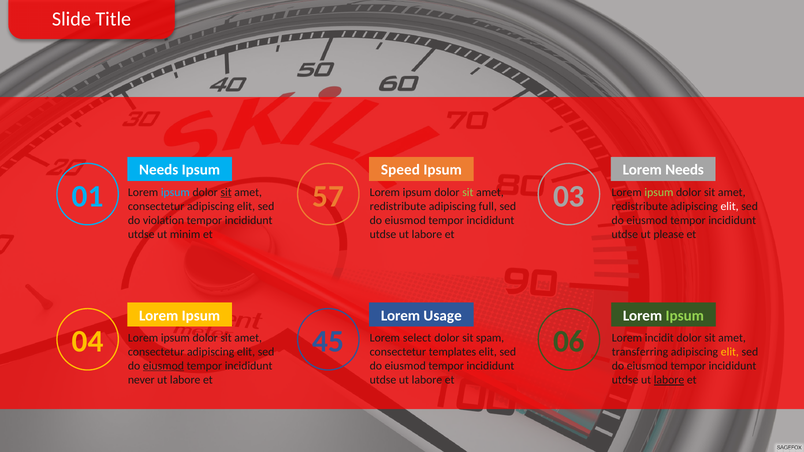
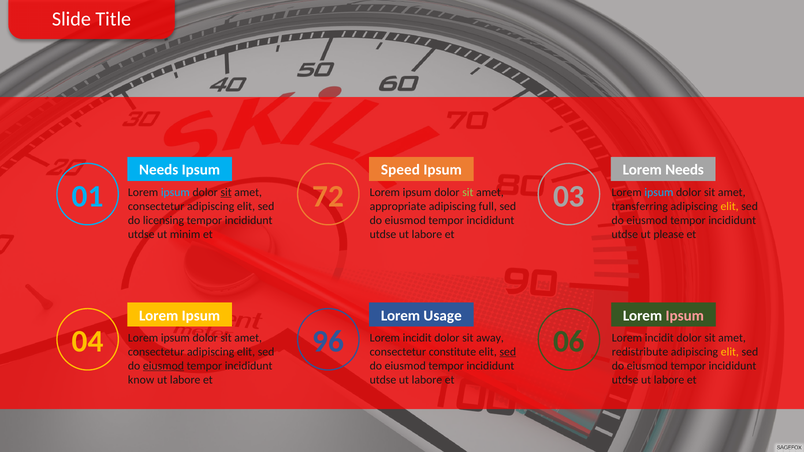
57: 57 -> 72 (328, 196)
ipsum colour: light green -> light blue (659, 192)
redistribute: redistribute -> appropriate (398, 206)
redistribute: redistribute -> transferring (640, 206)
elit colour: white -> yellow (730, 206)
violation: violation -> licensing (163, 220)
Ipsum colour: light green -> pink (685, 316)
45: 45 -> 96 (328, 342)
select: select -> incidit (417, 338)
spam: spam -> away (490, 338)
templates: templates -> constitute (452, 352)
sed underline: none -> present (508, 352)
transferring: transferring -> redistribute (640, 352)
never: never -> know (141, 380)
labore underline: present -> none (669, 380)
